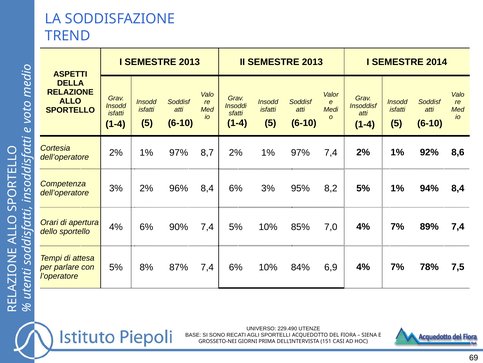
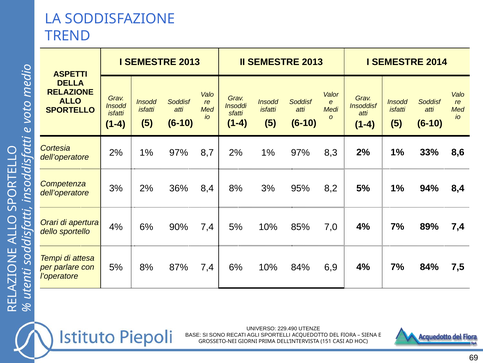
97% 7,4: 7,4 -> 8,3 (331, 152)
92%: 92% -> 33% (429, 152)
96%: 96% -> 36% (179, 188)
8,4 6%: 6% -> 8% (236, 188)
7% 78%: 78% -> 84% (429, 267)
